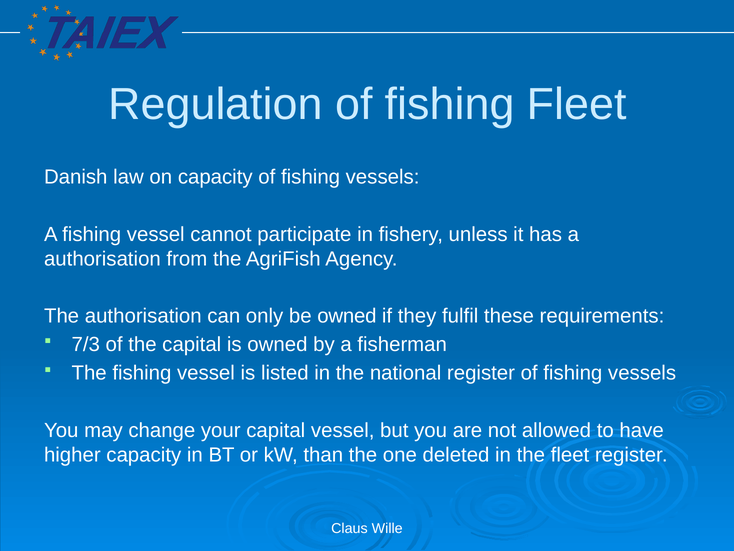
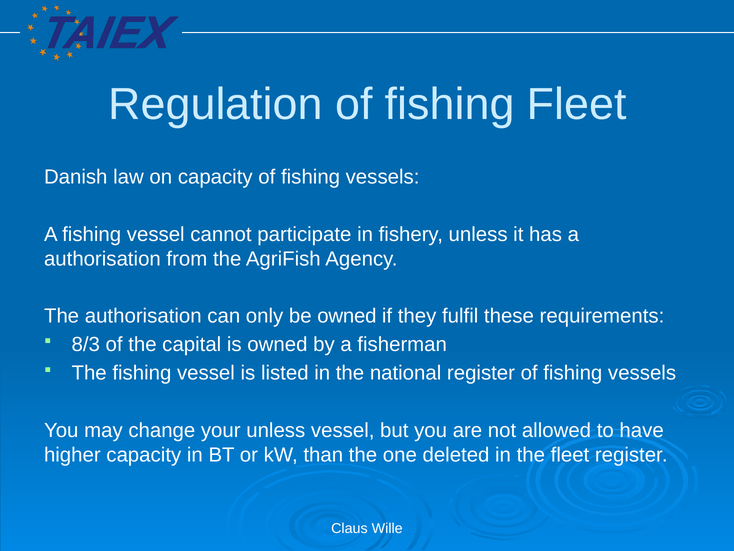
7/3: 7/3 -> 8/3 (86, 344)
your capital: capital -> unless (276, 430)
